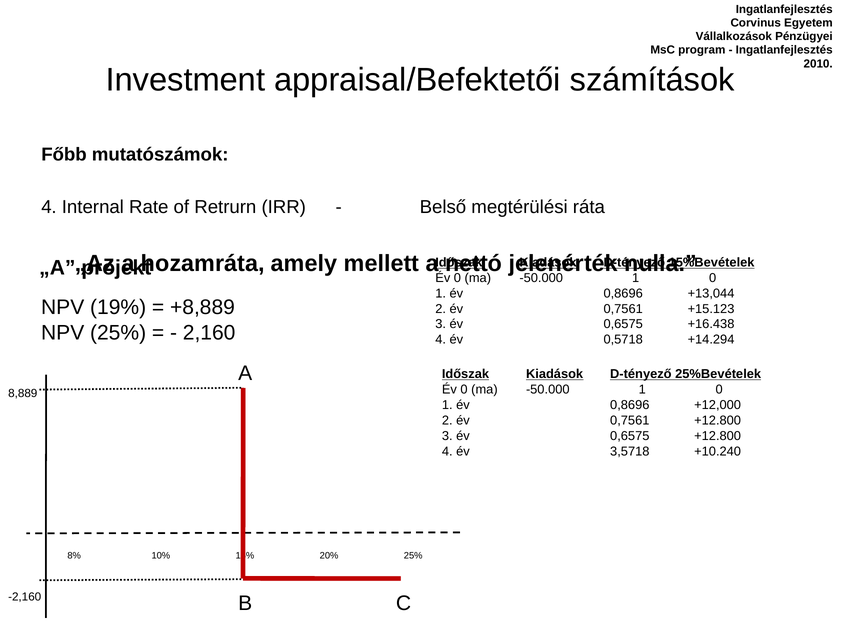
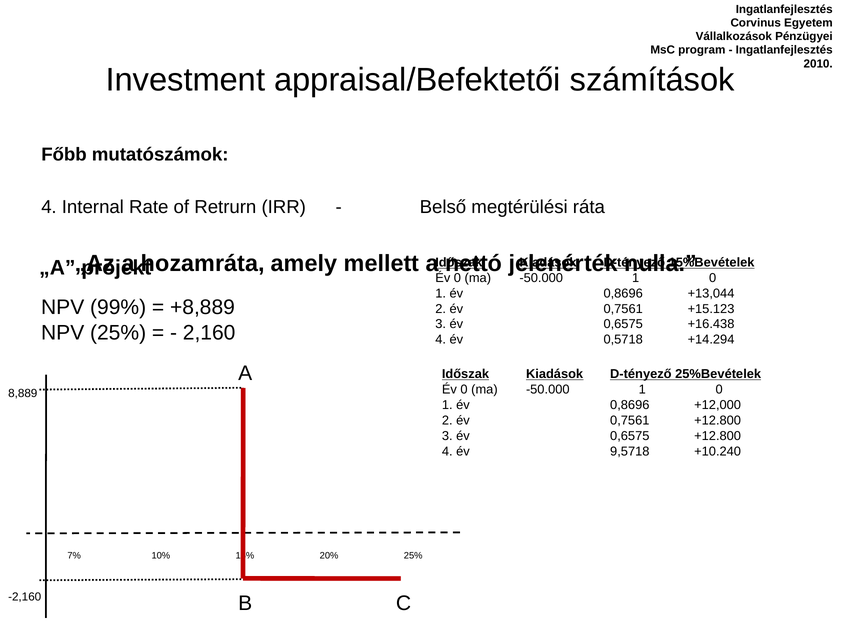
19%: 19% -> 99% (118, 307)
3,5718: 3,5718 -> 9,5718 (630, 451)
8%: 8% -> 7% (74, 556)
